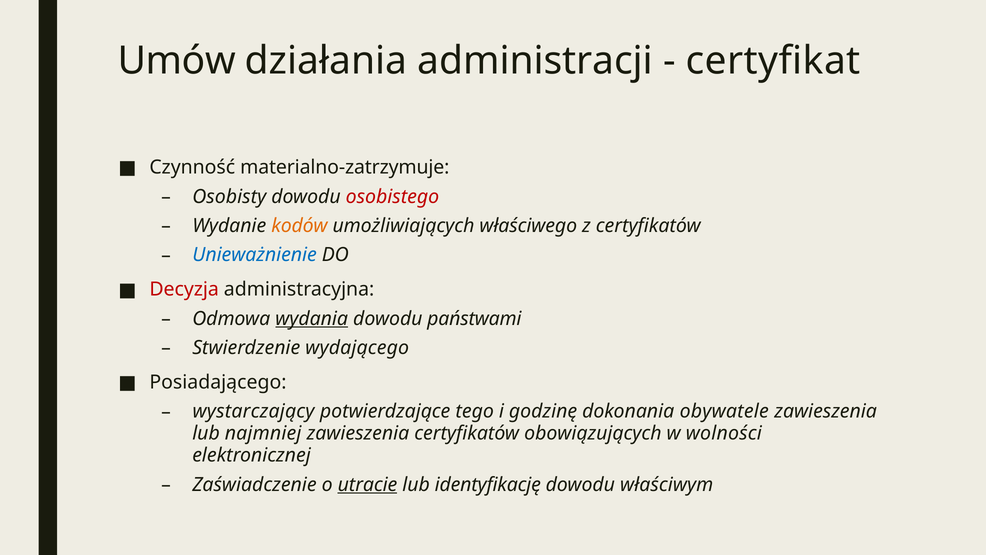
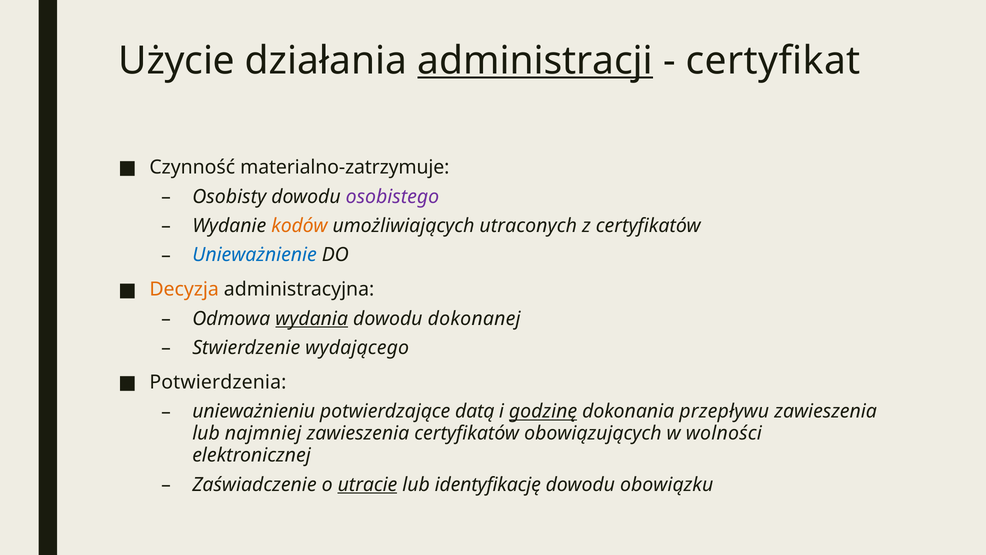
Umów: Umów -> Użycie (177, 61)
administracji underline: none -> present (535, 61)
osobistego colour: red -> purple (392, 196)
właściwego: właściwego -> utraconych (528, 226)
Decyzja colour: red -> orange (184, 289)
państwami: państwami -> dokonanej (474, 318)
Posiadającego: Posiadającego -> Potwierdzenia (218, 382)
wystarczający: wystarczający -> unieważnieniu (254, 411)
tego: tego -> datą (475, 411)
godzinę underline: none -> present (543, 411)
obywatele: obywatele -> przepływu (724, 411)
właściwym: właściwym -> obowiązku (667, 484)
